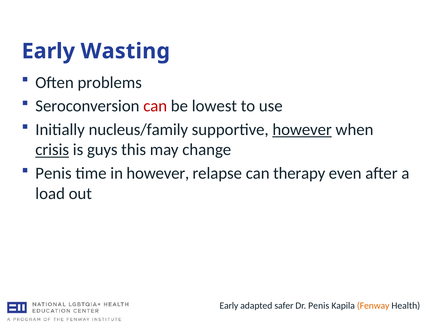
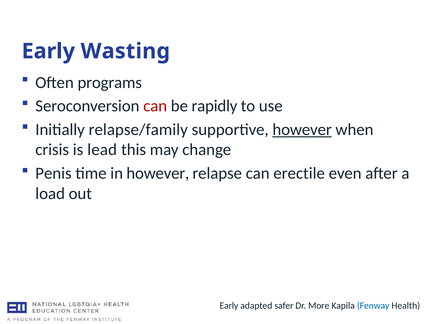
problems: problems -> programs (110, 83)
lowest: lowest -> rapidly (214, 106)
nucleus/family: nucleus/family -> relapse/family (138, 130)
crisis underline: present -> none (52, 150)
guys: guys -> lead (102, 150)
therapy: therapy -> erectile (299, 173)
Dr Penis: Penis -> More (319, 306)
Fenway colour: orange -> blue (373, 306)
